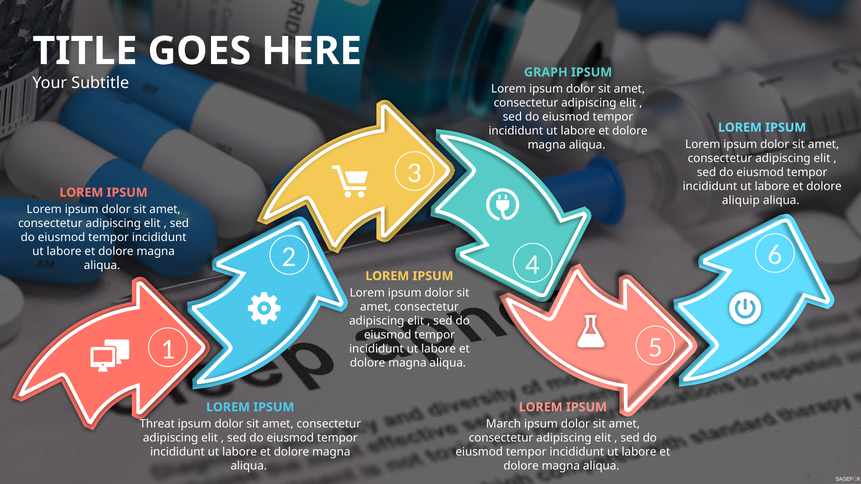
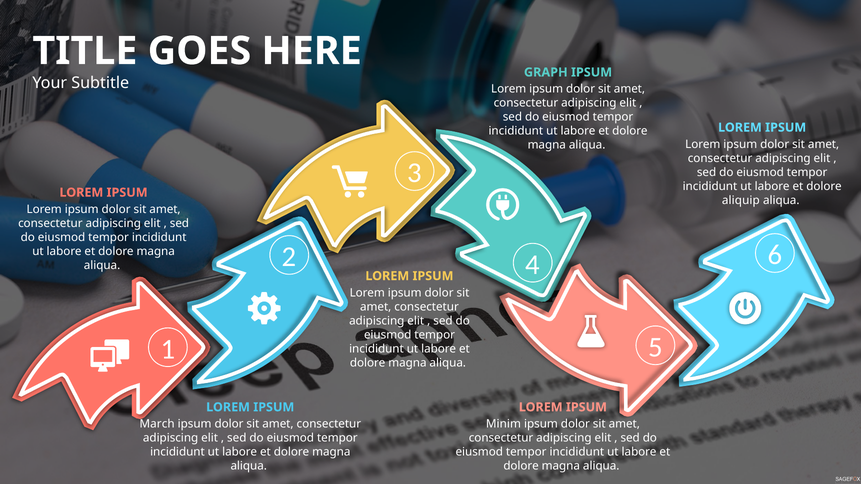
Threat: Threat -> March (157, 424)
March: March -> Minim (503, 424)
